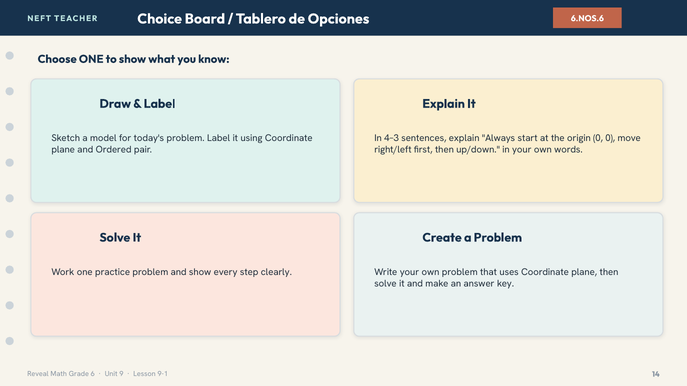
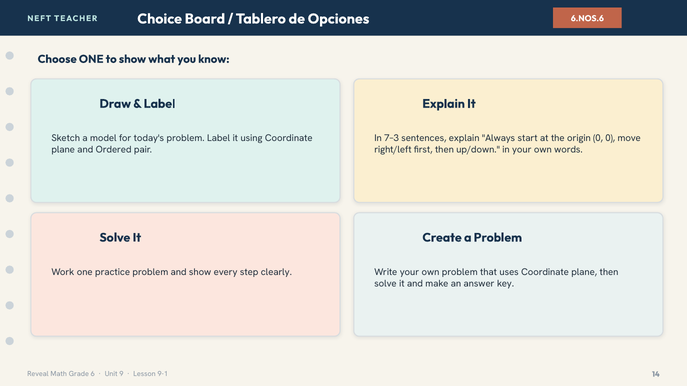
4–3: 4–3 -> 7–3 (392, 138)
